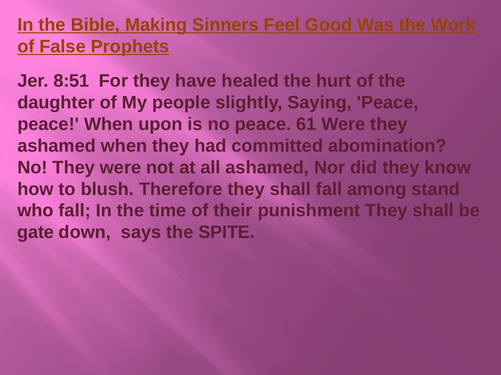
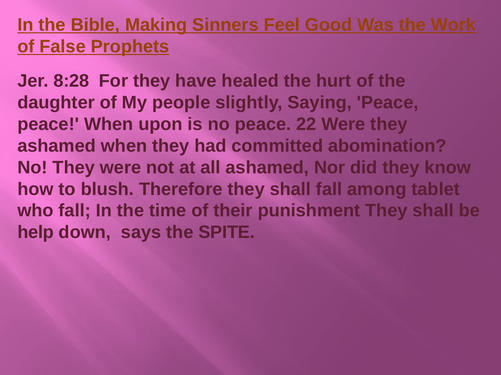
8:51: 8:51 -> 8:28 (71, 81)
61: 61 -> 22 (306, 124)
stand: stand -> tablet (436, 189)
gate: gate -> help (36, 233)
